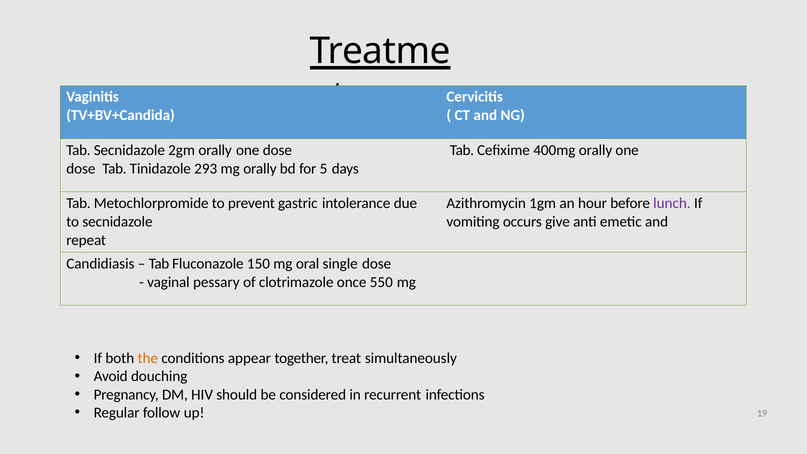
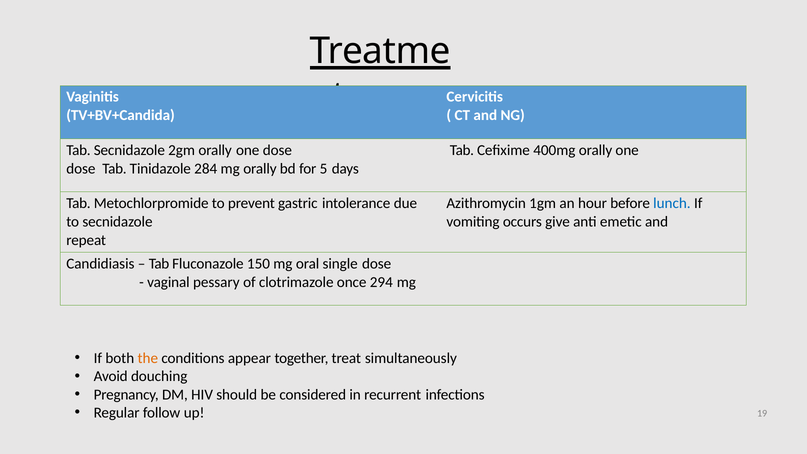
293: 293 -> 284 (206, 169)
lunch colour: purple -> blue (672, 203)
550: 550 -> 294 (381, 282)
